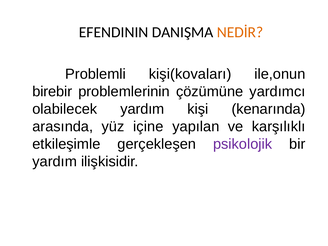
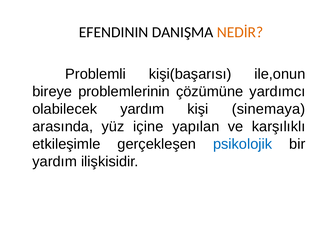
kişi(kovaları: kişi(kovaları -> kişi(başarısı (190, 74)
birebir: birebir -> bireye (52, 91)
kenarında: kenarında -> sinemaya (268, 109)
psikolojik colour: purple -> blue (243, 144)
